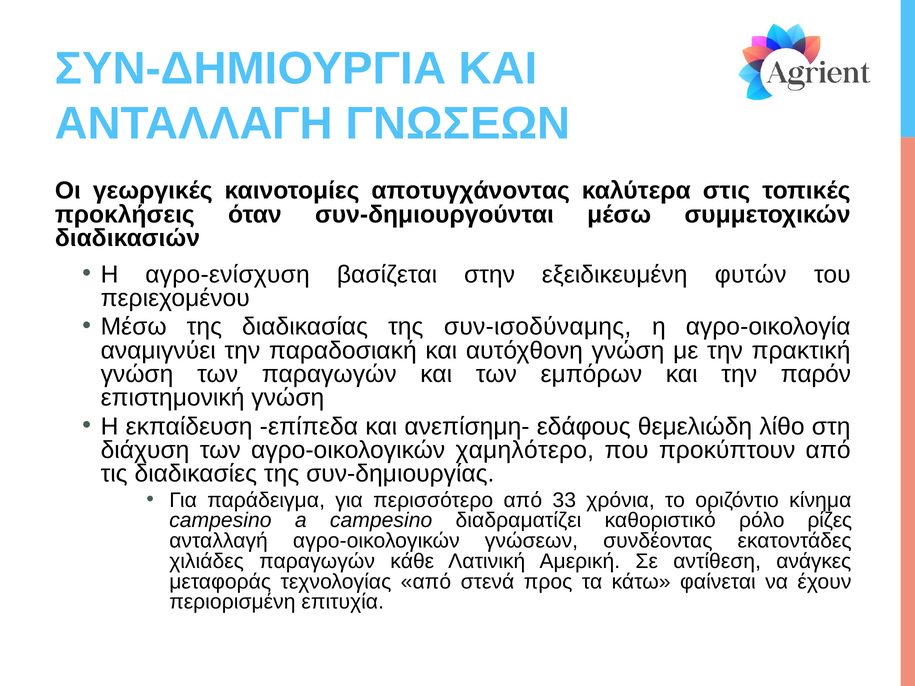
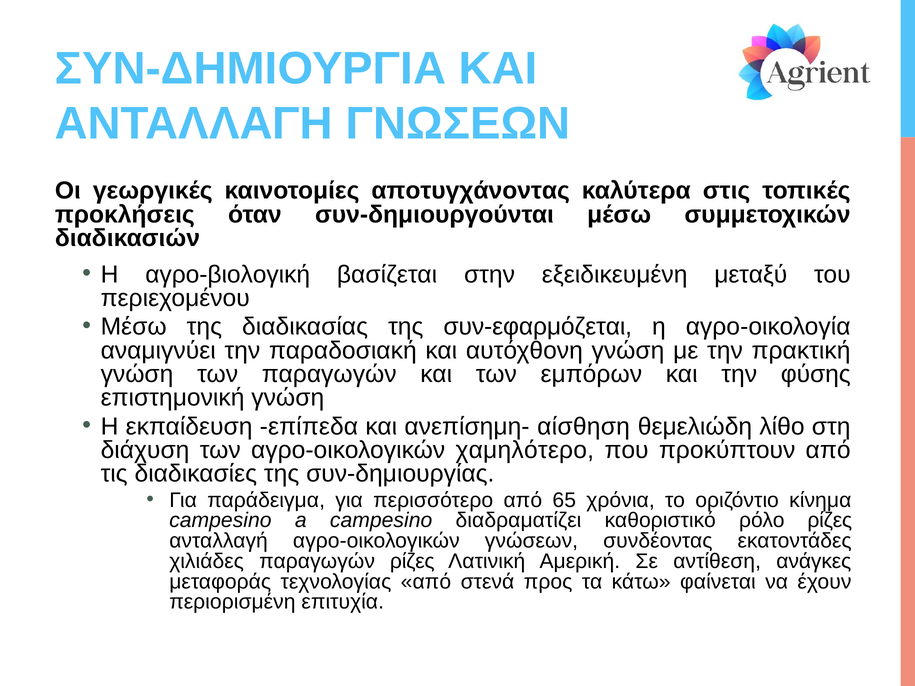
αγρο-ενίσχυση: αγρο-ενίσχυση -> αγρο-βιολογική (228, 274)
φυτών: φυτών -> μεταξύ (751, 274)
συν-ισοδύναμης: συν-ισοδύναμης -> συν-εφαρμόζεται (538, 327)
παρόν: παρόν -> φύσης (816, 374)
εδάφους: εδάφους -> αίσθηση (584, 427)
33: 33 -> 65 (564, 500)
παραγωγών κάθε: κάθε -> ρίζες (412, 561)
